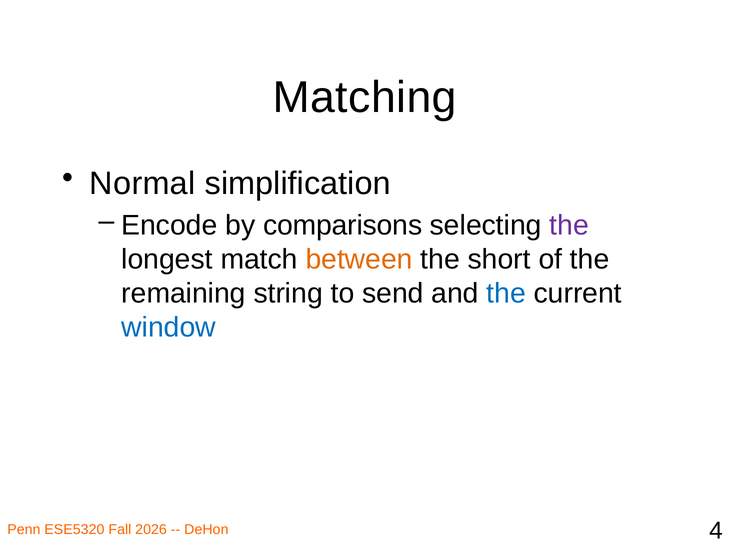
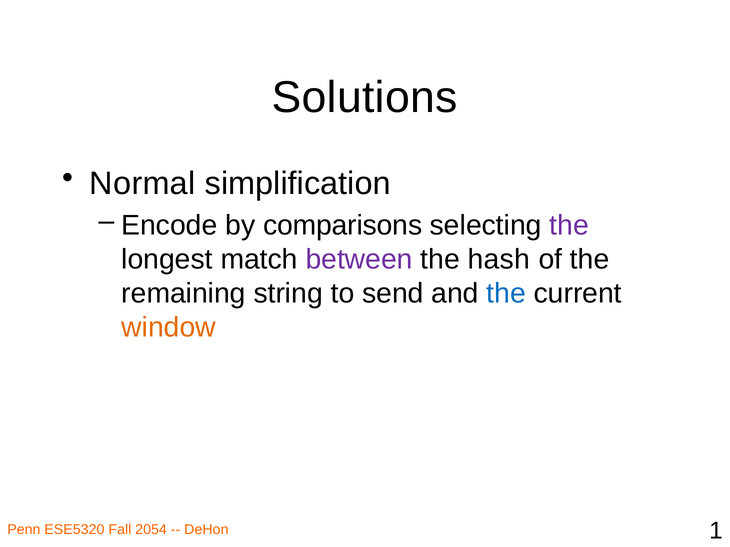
Matching: Matching -> Solutions (365, 97)
between colour: orange -> purple (359, 260)
short: short -> hash (499, 260)
window colour: blue -> orange (169, 328)
2026: 2026 -> 2054 (151, 530)
4: 4 -> 1 (716, 531)
